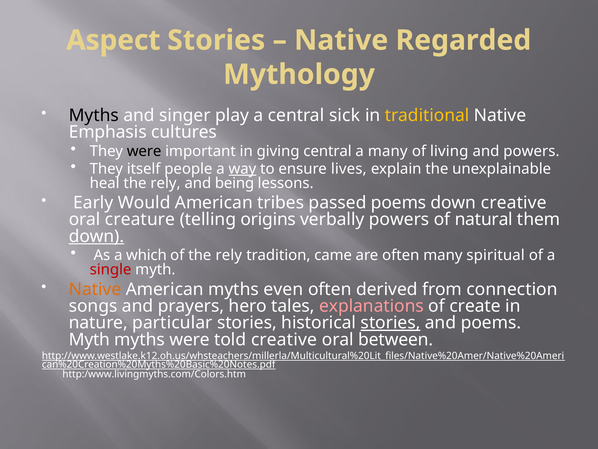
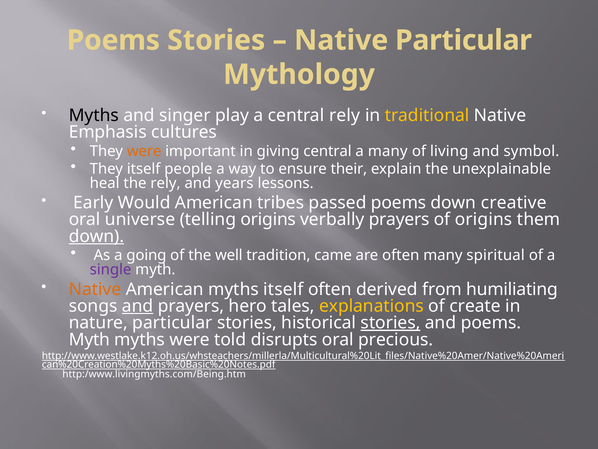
Aspect: Aspect -> Poems (113, 40)
Native Regarded: Regarded -> Particular (464, 40)
central sick: sick -> rely (345, 115)
were colour: black -> orange (144, 151)
and powers: powers -> symbol (531, 151)
way underline: present -> none (242, 169)
lives: lives -> their (349, 169)
being: being -> years (234, 183)
creature: creature -> universe (140, 219)
verbally powers: powers -> prayers (399, 219)
of natural: natural -> origins (484, 219)
which: which -> going (146, 255)
of the rely: rely -> well (229, 255)
single colour: red -> purple (111, 269)
myths even: even -> itself (283, 289)
connection: connection -> humiliating (512, 289)
and underline: none -> present (138, 306)
explanations colour: pink -> yellow (371, 306)
told creative: creative -> disrupts (284, 339)
between: between -> precious (396, 339)
http:/www.livingmyths.com/Colors.htm: http:/www.livingmyths.com/Colors.htm -> http:/www.livingmyths.com/Being.htm (154, 374)
